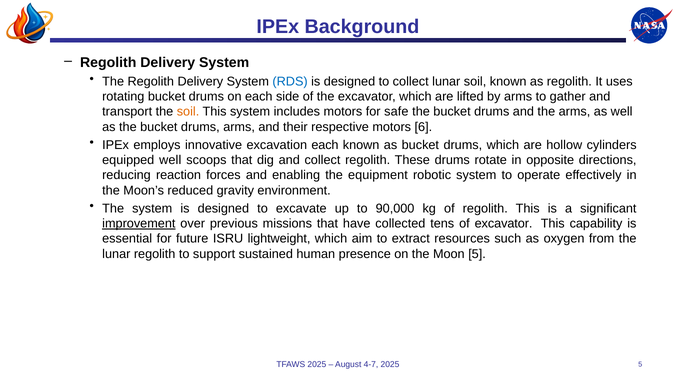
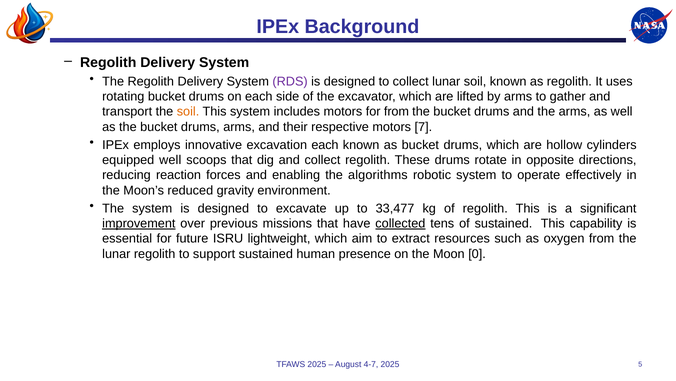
RDS colour: blue -> purple (290, 81)
for safe: safe -> from (396, 112)
6: 6 -> 7 (423, 127)
equipment: equipment -> algorithms (378, 175)
90,000: 90,000 -> 33,477 (395, 208)
collected underline: none -> present (400, 223)
of excavator: excavator -> sustained (504, 223)
Moon 5: 5 -> 0 (477, 254)
